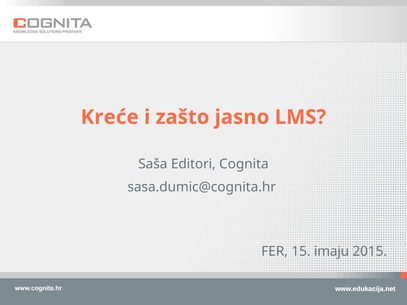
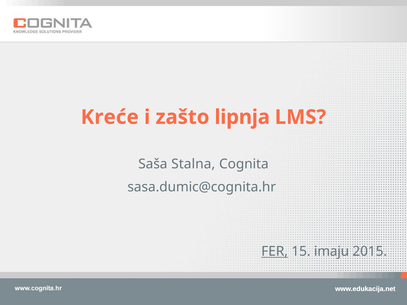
jasno: jasno -> lipnja (242, 117)
Editori: Editori -> Stalna (193, 164)
FER underline: none -> present (275, 252)
